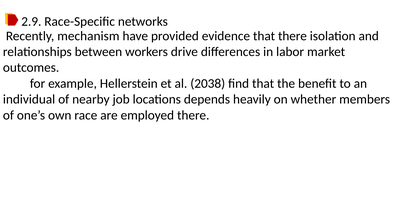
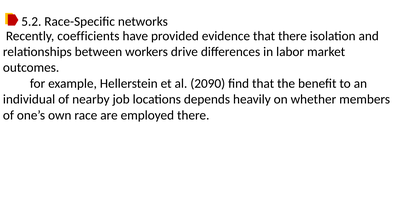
2.9: 2.9 -> 5.2 (31, 22)
mechanism: mechanism -> coefficients (88, 36)
2038: 2038 -> 2090 (208, 84)
